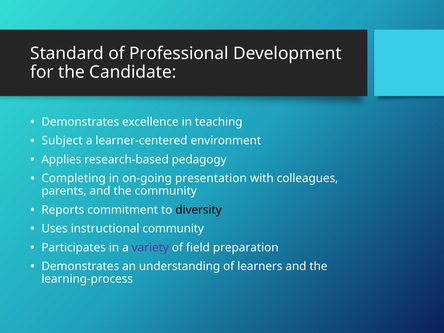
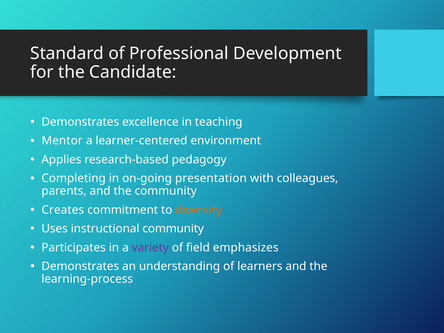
Subject: Subject -> Mentor (62, 141)
Reports: Reports -> Creates (63, 210)
diversity colour: black -> orange (199, 210)
preparation: preparation -> emphasizes (246, 248)
